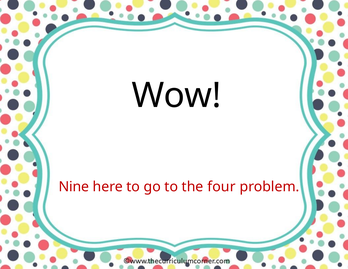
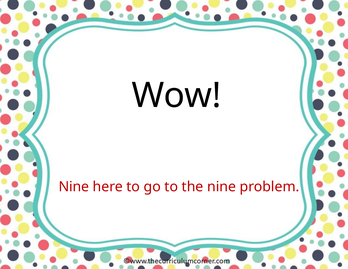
the four: four -> nine (222, 187)
